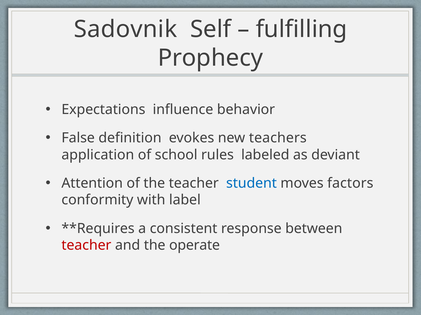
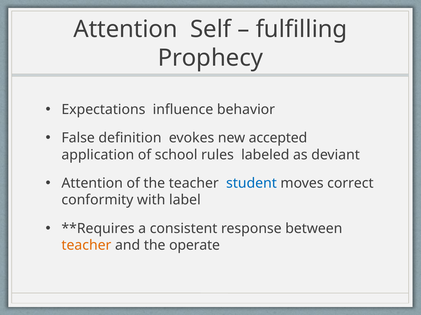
Sadovnik: Sadovnik -> Attention (126, 29)
teachers: teachers -> accepted (278, 138)
factors: factors -> correct (350, 184)
teacher colour: red -> orange (86, 246)
